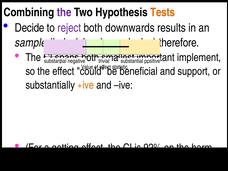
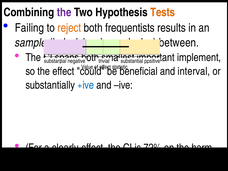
Decide: Decide -> Failing (29, 28)
reject colour: purple -> orange (69, 28)
downwards: downwards -> frequentists (130, 28)
therefore: therefore -> between (179, 43)
support: support -> interval (194, 71)
+ive colour: orange -> blue (86, 85)
getting: getting -> clearly (65, 148)
92%: 92% -> 72% (153, 148)
